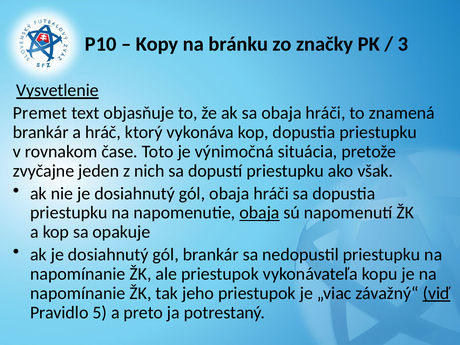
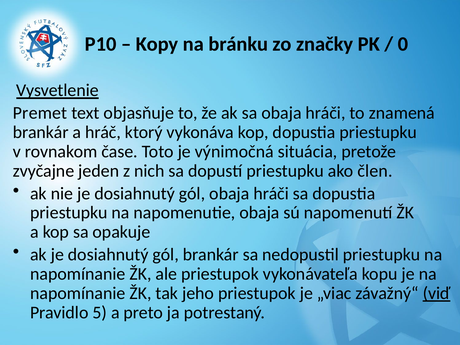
3: 3 -> 0 (403, 44)
však: však -> člen (375, 171)
obaja underline: present -> none (259, 213)
